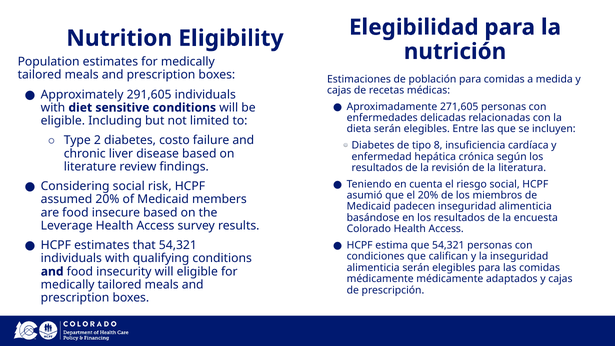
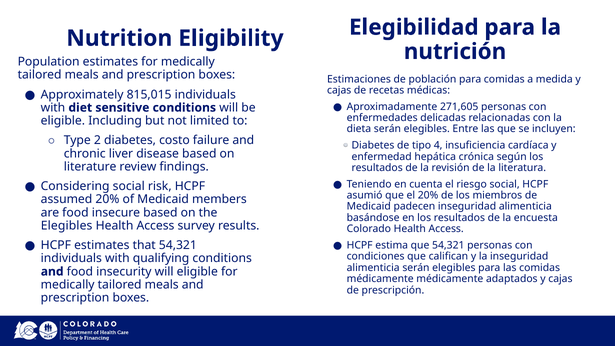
291,605: 291,605 -> 815,015 (149, 94)
8: 8 -> 4 (438, 145)
Leverage: Leverage -> Elegibles (67, 226)
